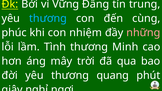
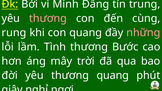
Vững: Vững -> Minh (66, 4)
thương colour: light blue -> pink (48, 18)
phúc: phúc -> rung (14, 33)
con nhiệm: nhiệm -> quang (86, 33)
Minh: Minh -> Bước (125, 47)
